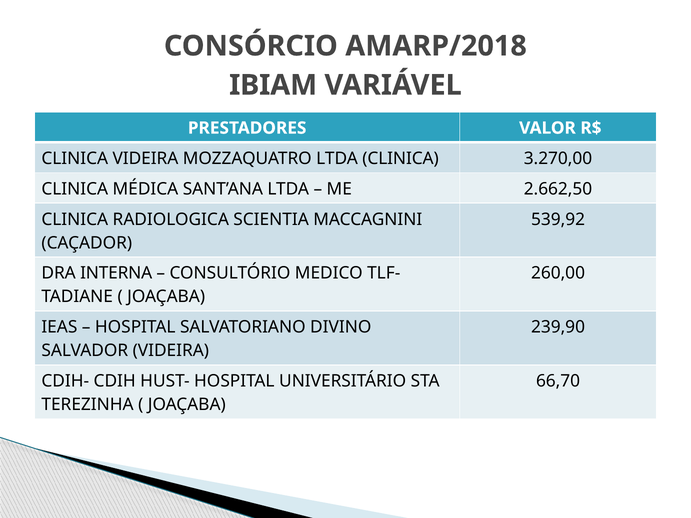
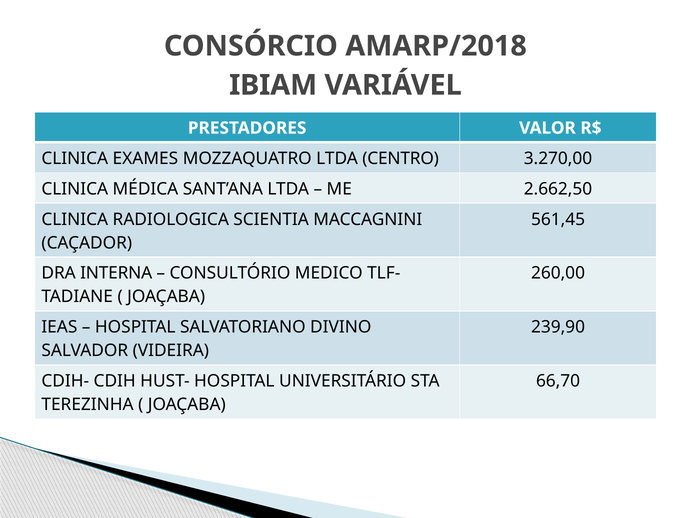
CLINICA VIDEIRA: VIDEIRA -> EXAMES (145, 159)
LTDA CLINICA: CLINICA -> CENTRO (401, 159)
539,92: 539,92 -> 561,45 (558, 219)
